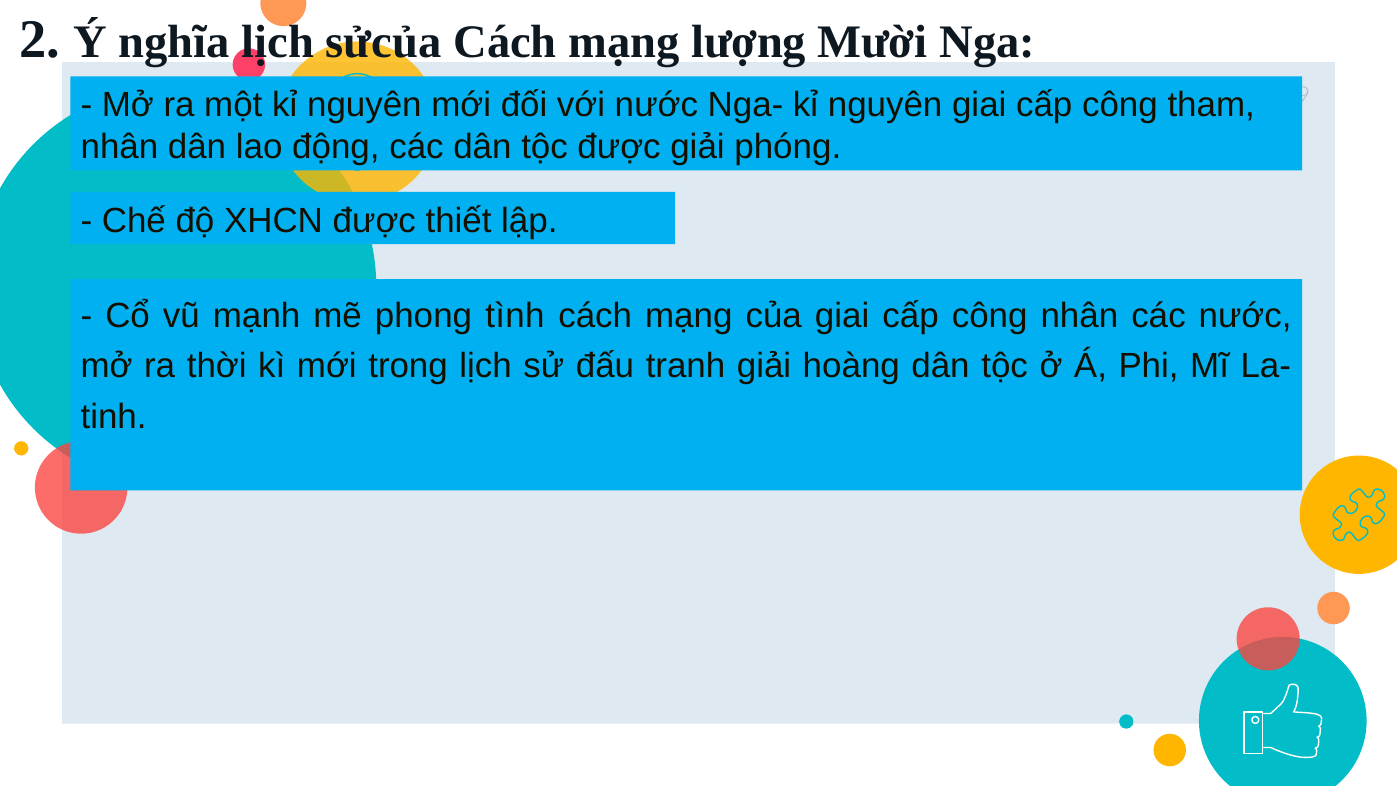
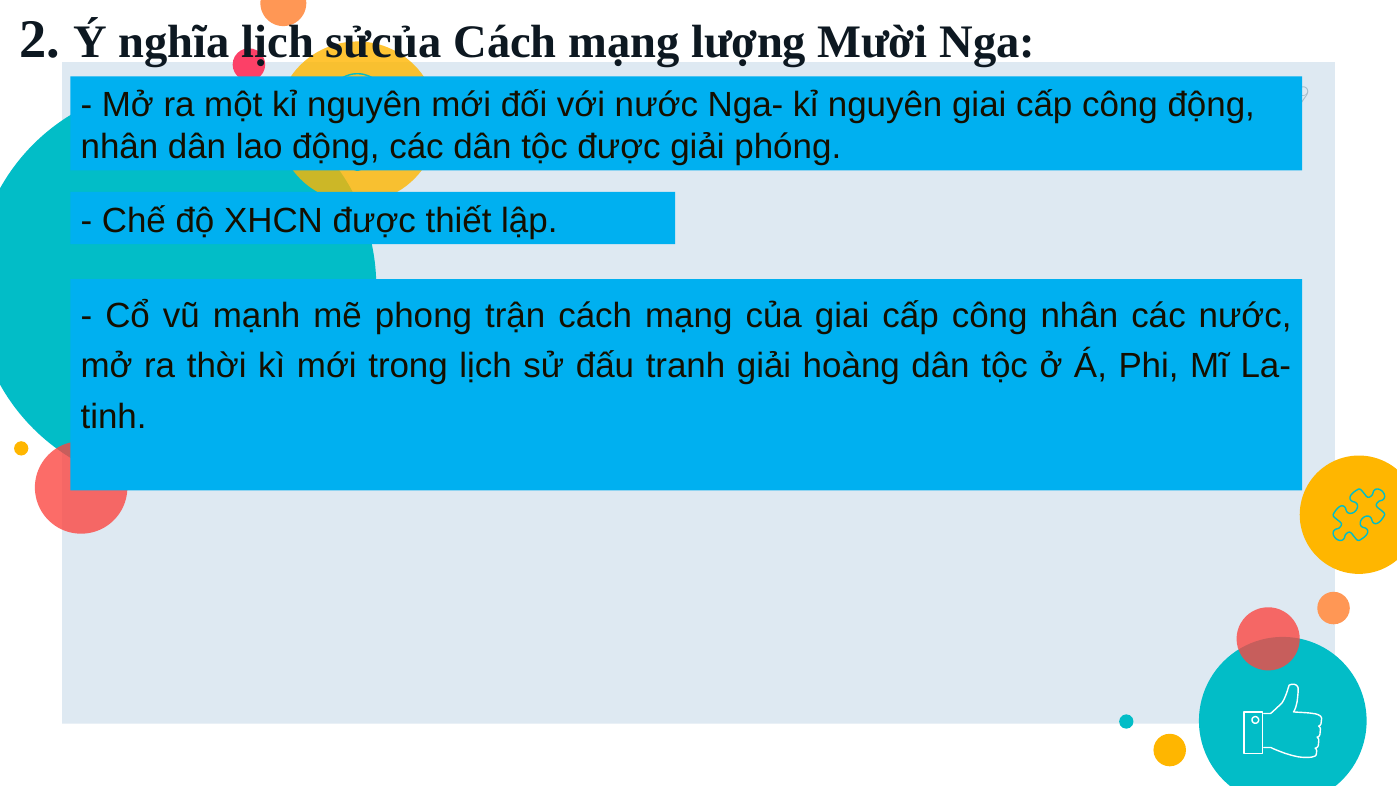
công tham: tham -> động (1211, 105)
tình: tình -> trận (515, 316)
